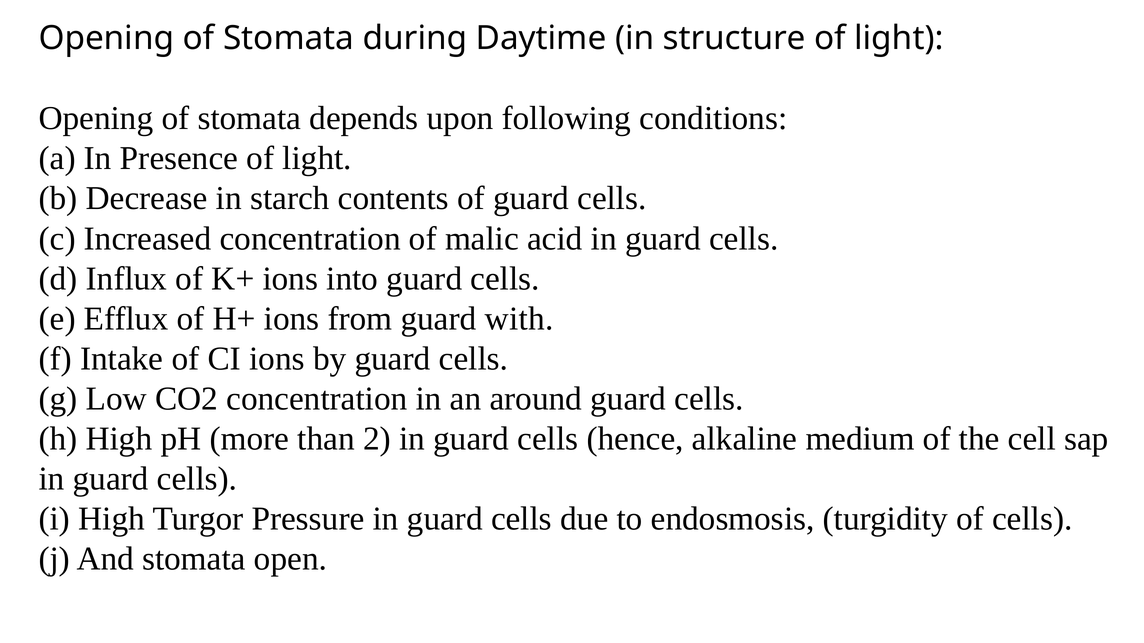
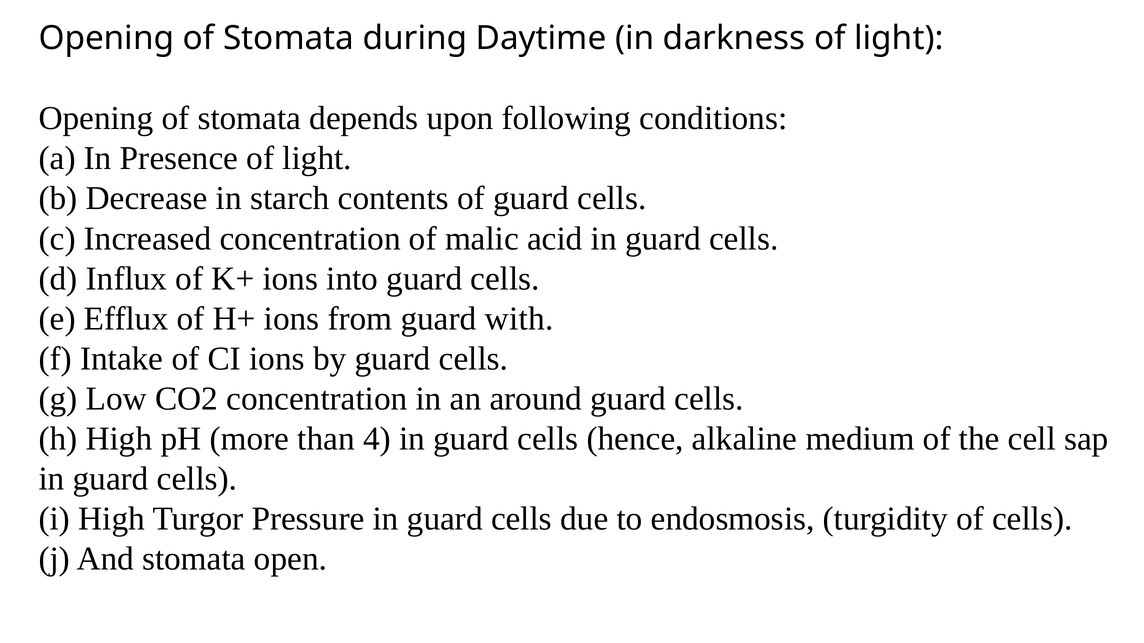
structure: structure -> darkness (734, 38)
2: 2 -> 4 (377, 439)
